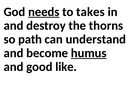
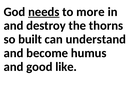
takes: takes -> more (90, 12)
path: path -> built (30, 39)
humus underline: present -> none (89, 53)
